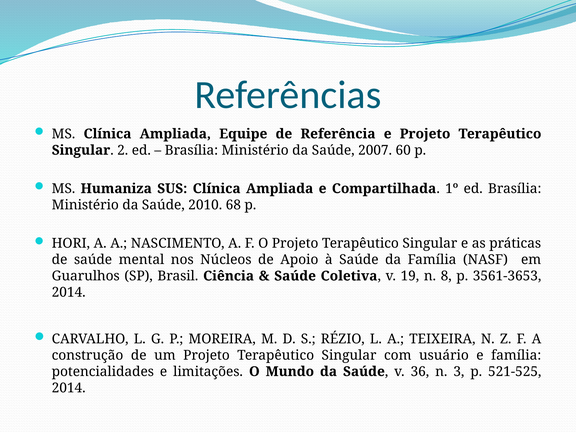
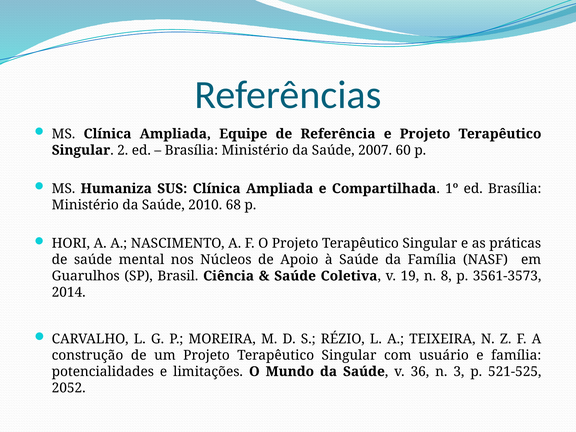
3561-3653: 3561-3653 -> 3561-3573 (507, 276)
2014: 2014 -> 2052 (69, 388)
